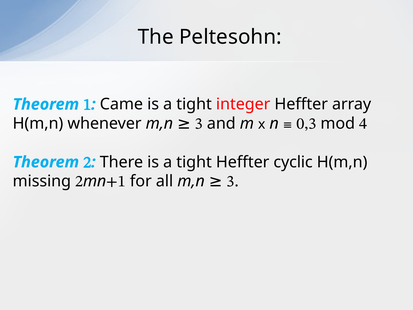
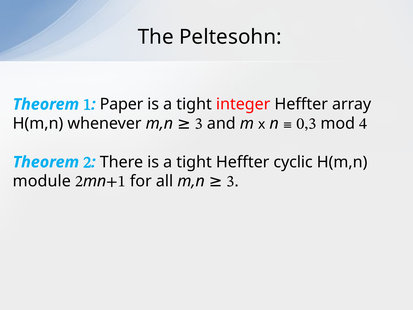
Came: Came -> Paper (122, 104)
missing: missing -> module (42, 181)
